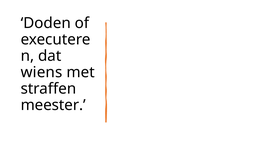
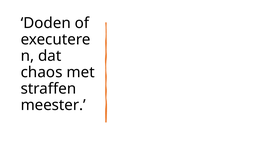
wiens: wiens -> chaos (42, 72)
